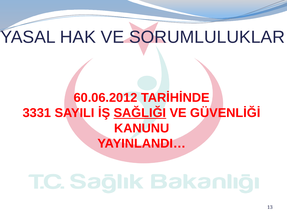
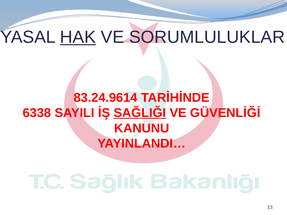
HAK underline: none -> present (78, 37)
60.06.2012: 60.06.2012 -> 83.24.9614 (106, 98)
3331: 3331 -> 6338 (37, 113)
